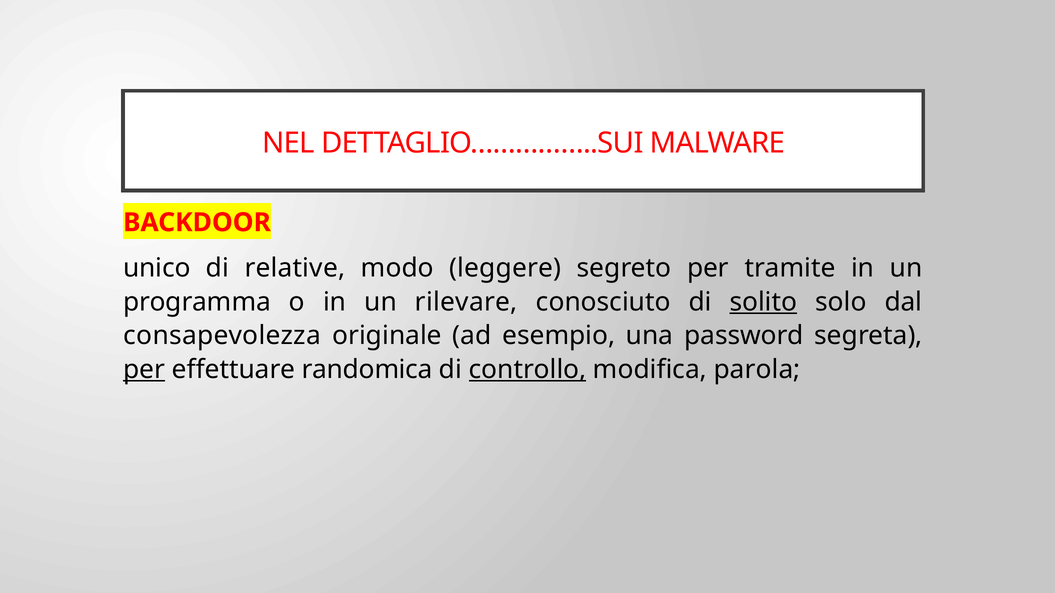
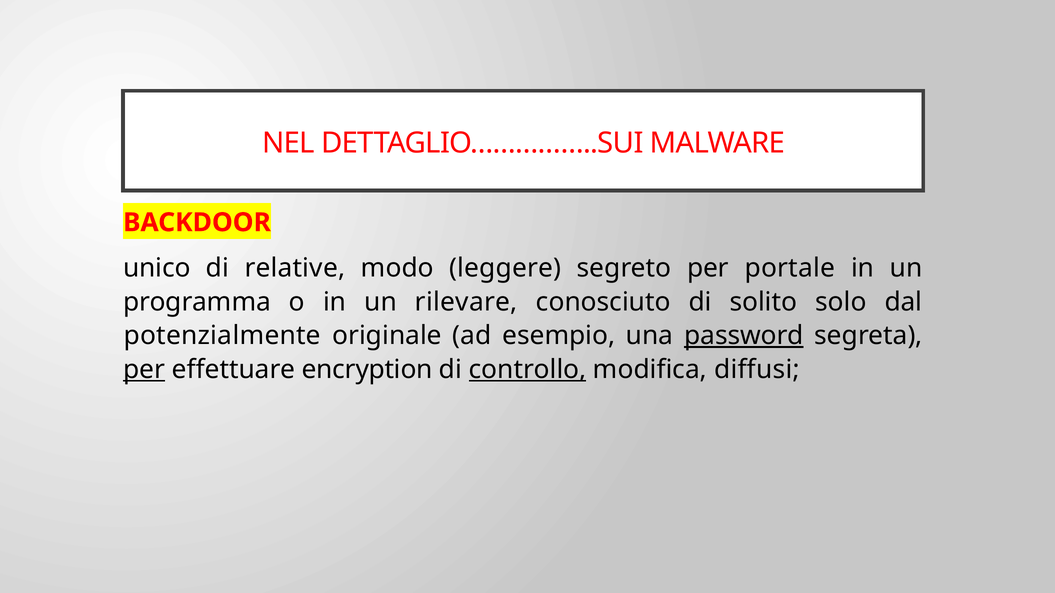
tramite: tramite -> portale (790, 268)
solito underline: present -> none (763, 302)
consapevolezza: consapevolezza -> potenzialmente (222, 336)
password underline: none -> present (744, 336)
randomica: randomica -> encryption (367, 370)
parola: parola -> diffusi (757, 370)
